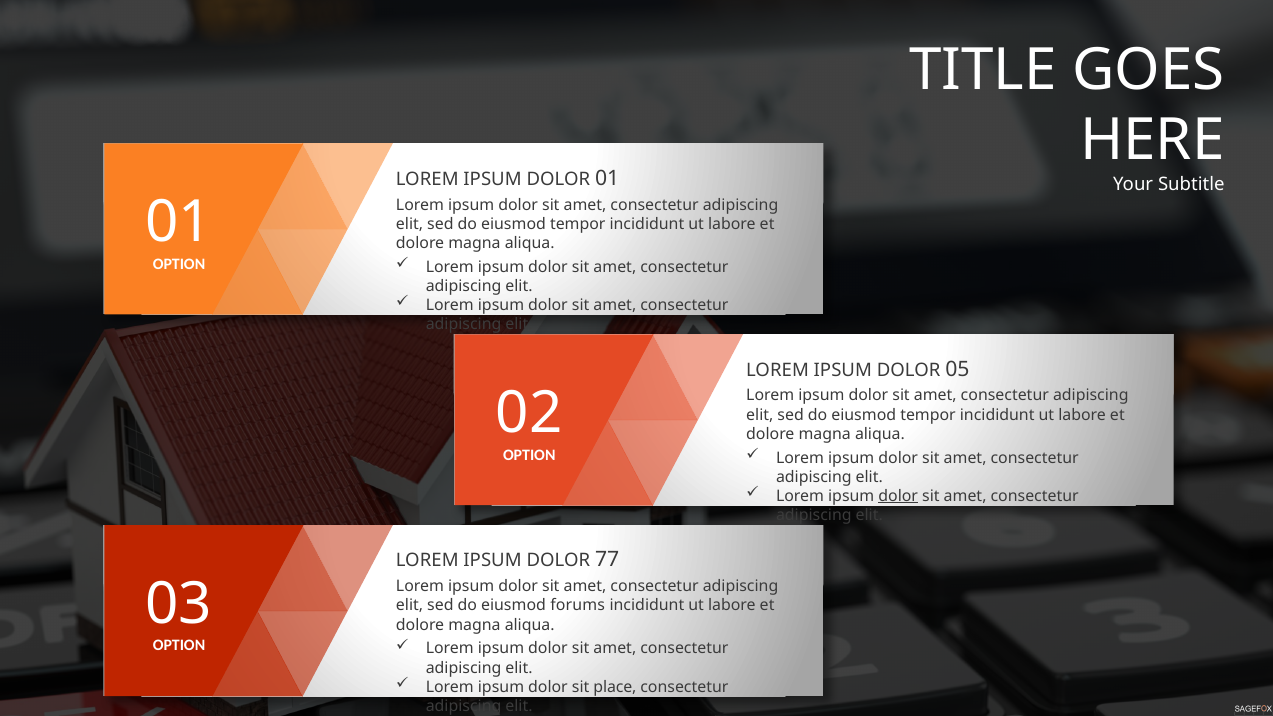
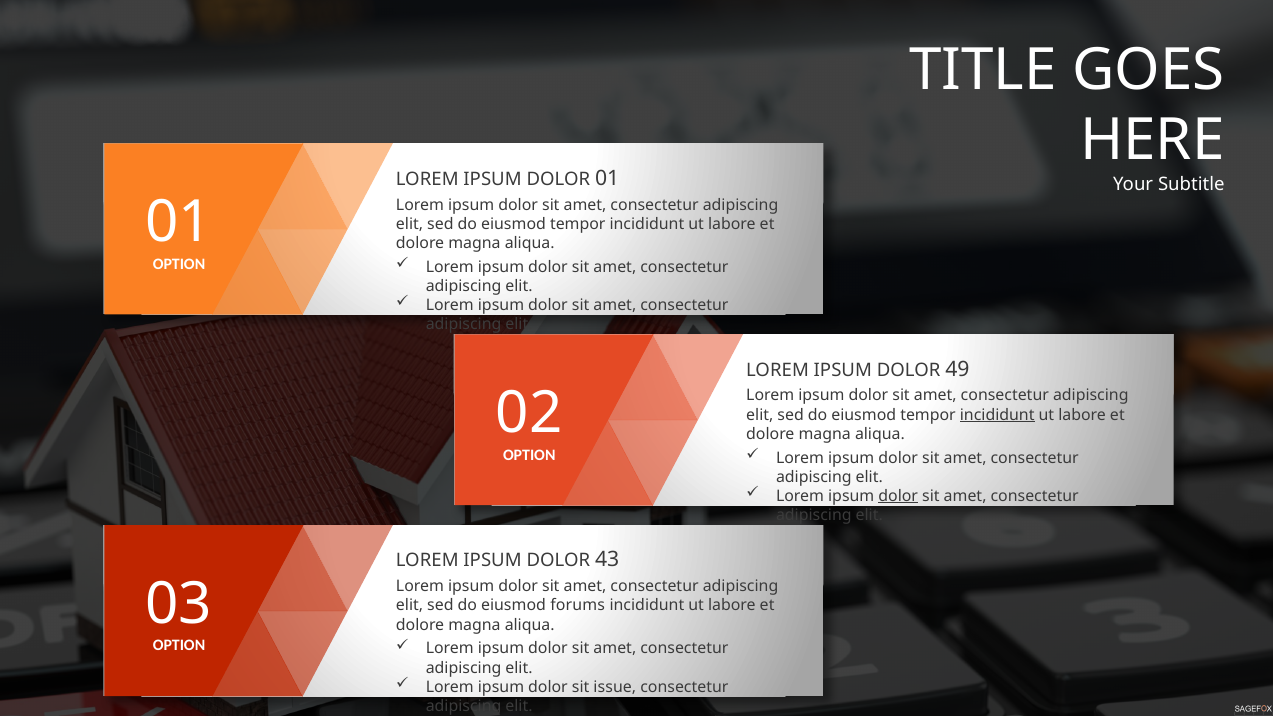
05: 05 -> 49 (957, 369)
incididunt underline: none -> present (997, 415)
77: 77 -> 43 (607, 560)
place: place -> issue (615, 687)
